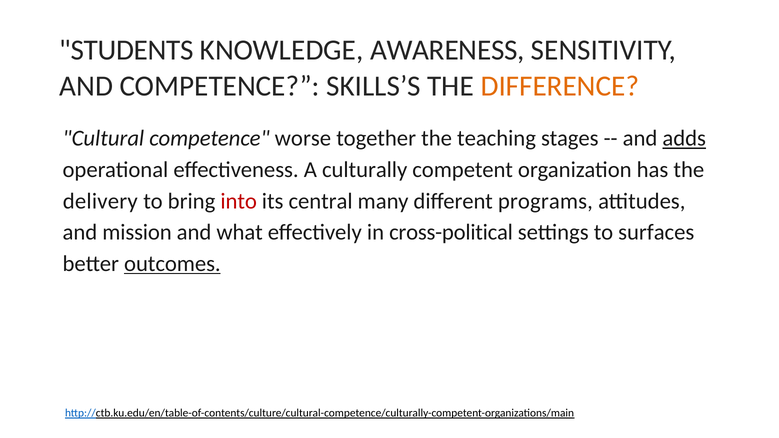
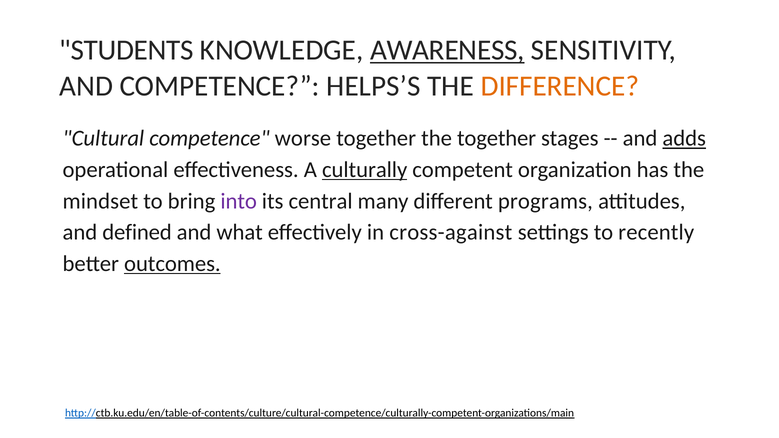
AWARENESS underline: none -> present (447, 50)
SKILLS’S: SKILLS’S -> HELPS’S (373, 86)
the teaching: teaching -> together (497, 138)
culturally underline: none -> present (365, 170)
delivery: delivery -> mindset (100, 201)
into colour: red -> purple (239, 201)
mission: mission -> defined (137, 233)
cross-political: cross-political -> cross-against (451, 233)
surfaces: surfaces -> recently (656, 233)
